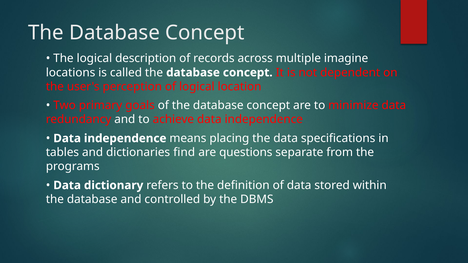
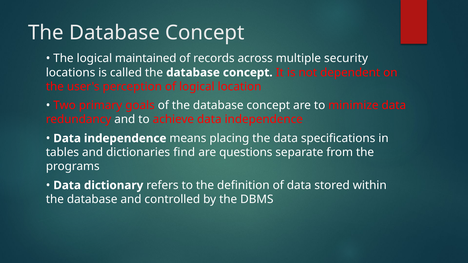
description: description -> maintained (146, 59)
imagine: imagine -> security (346, 59)
